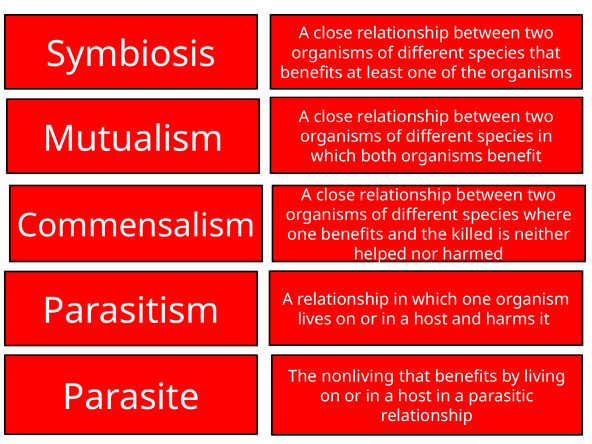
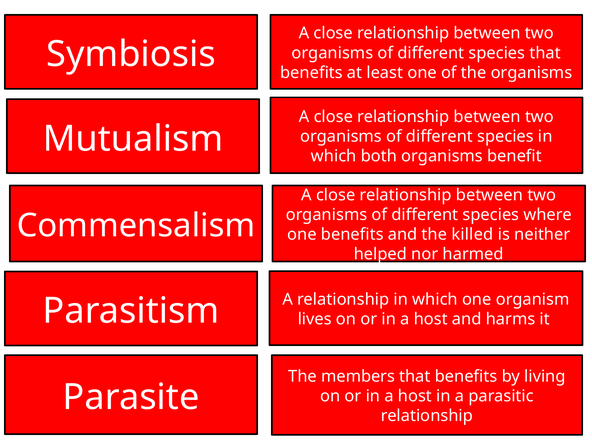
nonliving: nonliving -> members (358, 376)
